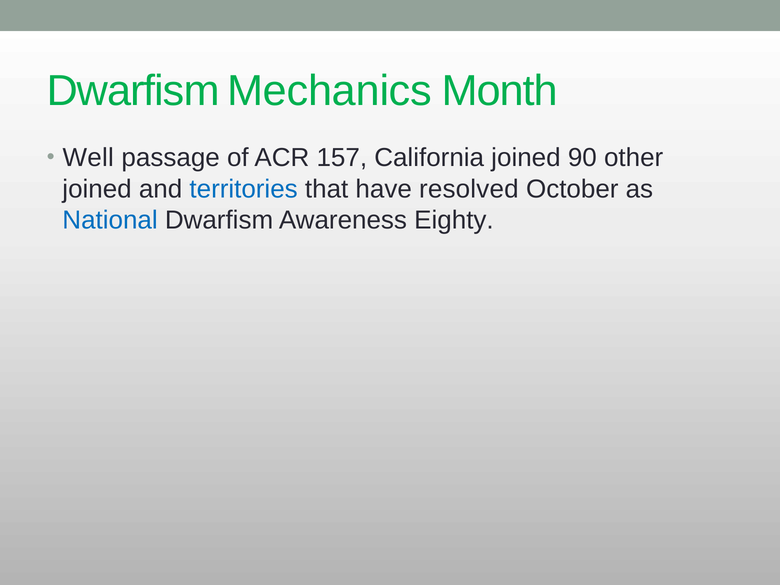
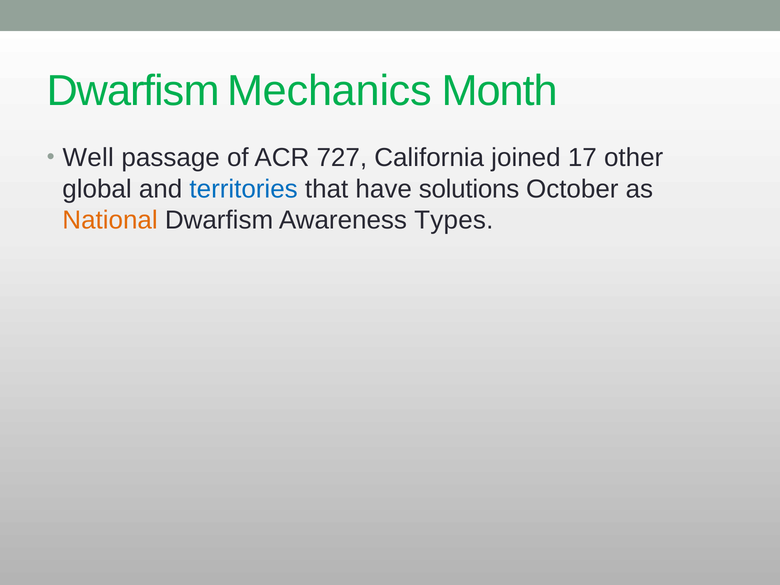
157: 157 -> 727 (342, 158)
90: 90 -> 17 (582, 158)
joined: joined -> global (97, 189)
resolved: resolved -> solutions (469, 189)
National colour: blue -> orange (110, 220)
Eighty: Eighty -> Types (454, 220)
